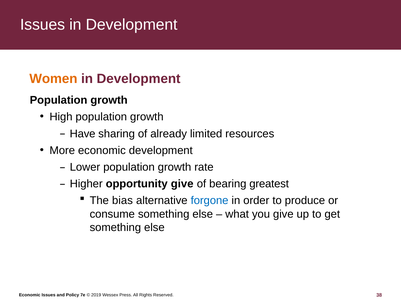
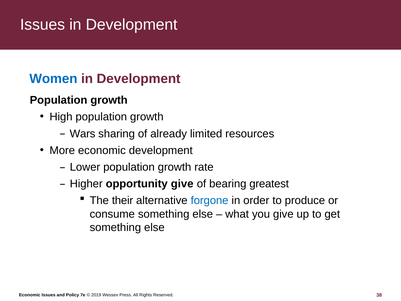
Women colour: orange -> blue (53, 79)
Have: Have -> Wars (83, 134)
bias: bias -> their (123, 200)
